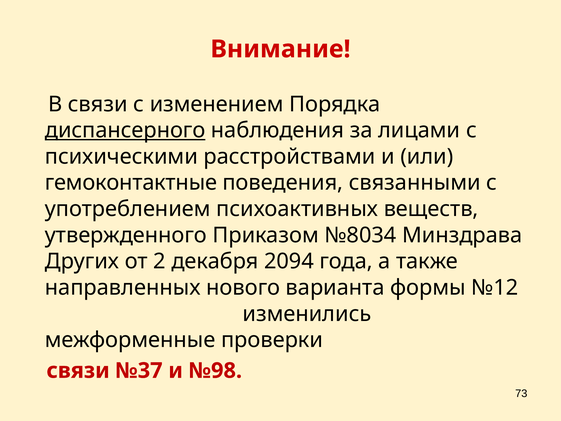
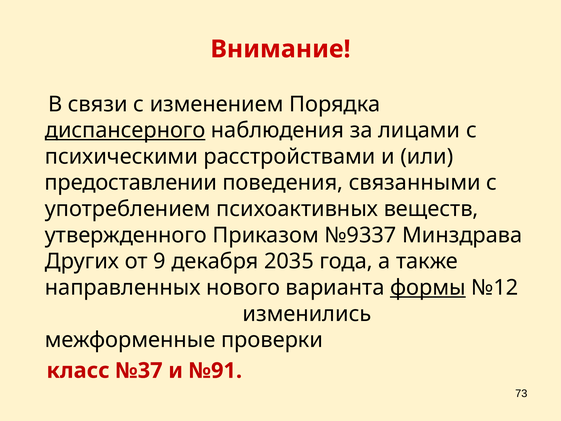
гемоконтактные: гемоконтактные -> предоставлении (131, 183)
№8034: №8034 -> №9337 (360, 235)
2: 2 -> 9 (159, 261)
2094: 2094 -> 2035 (289, 261)
формы underline: none -> present (428, 287)
связи: связи -> класс (78, 370)
№98: №98 -> №91 (215, 370)
